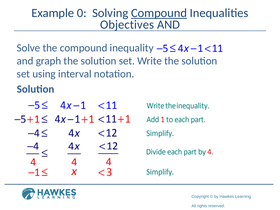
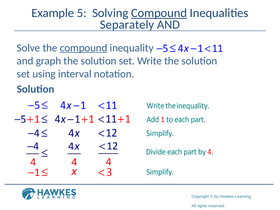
0: 0 -> 5 (82, 13)
Objectives: Objectives -> Separately (127, 25)
compound underline: none -> present (84, 48)
